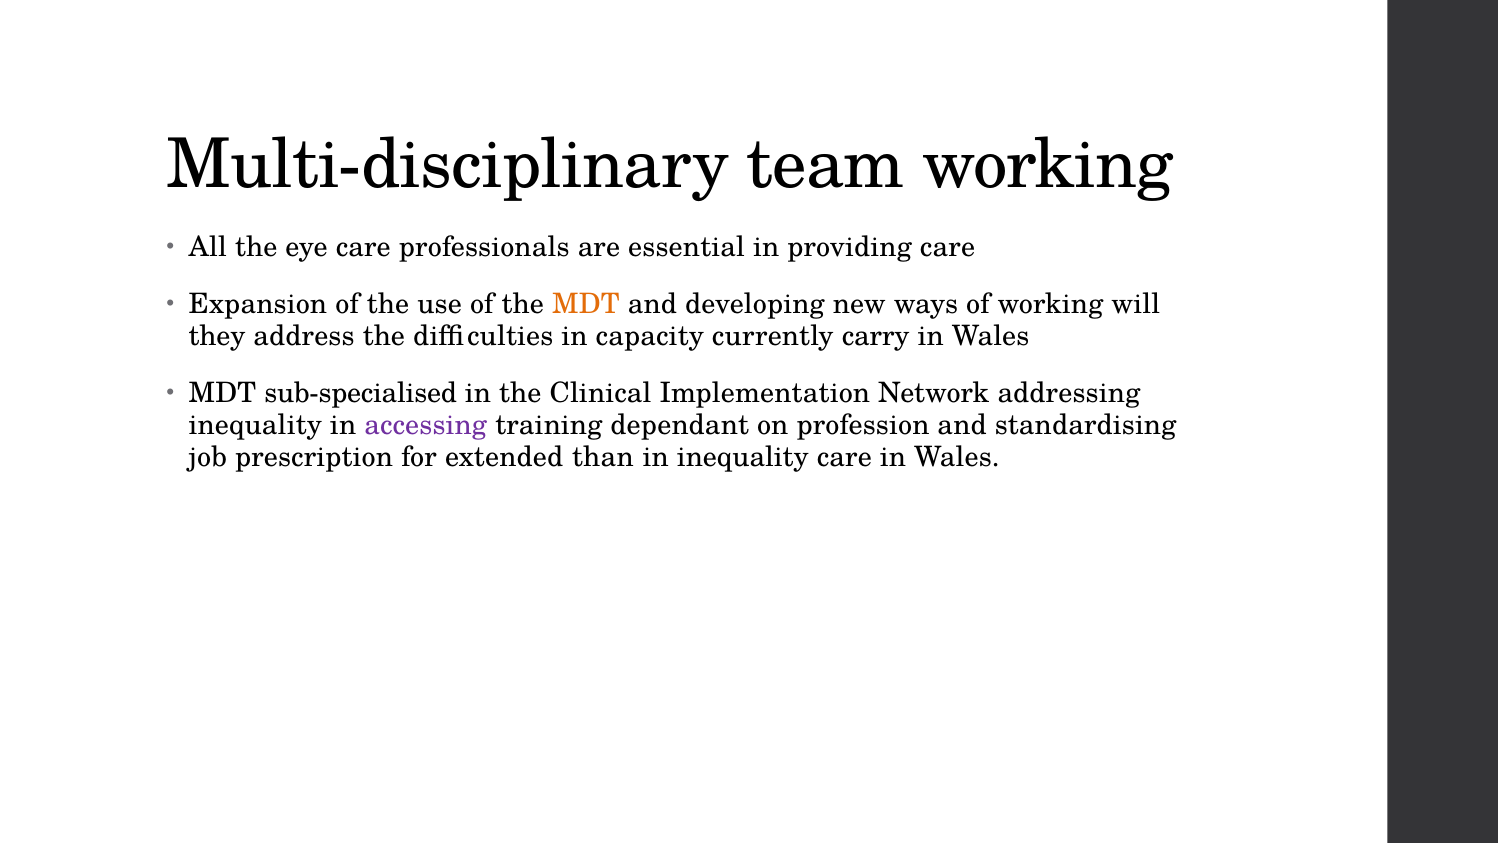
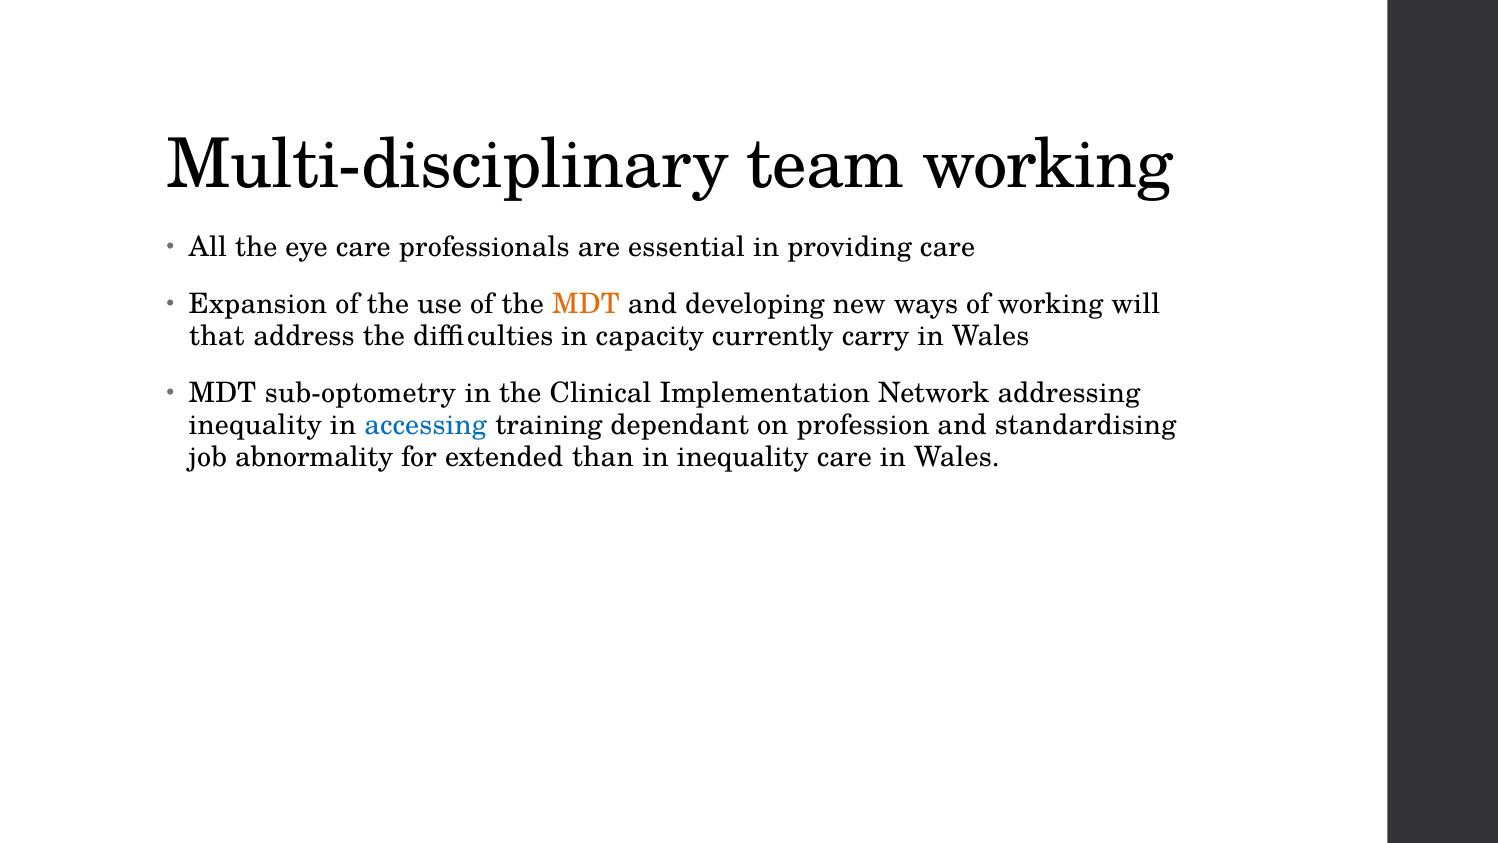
they: they -> that (217, 336)
sub-specialised: sub-specialised -> sub-optometry (360, 393)
accessing colour: purple -> blue (426, 425)
prescription: prescription -> abnormality (314, 457)
